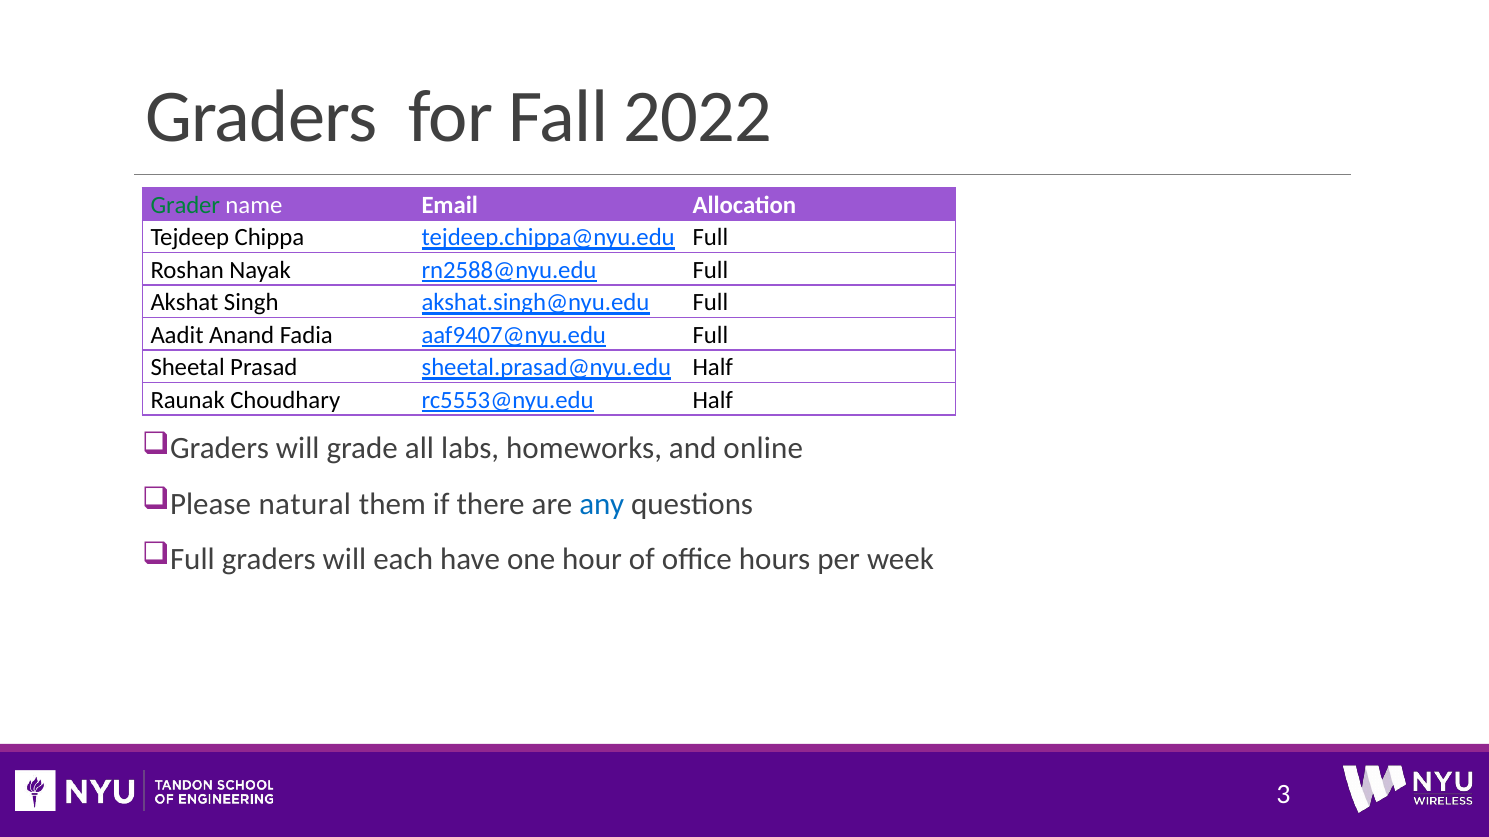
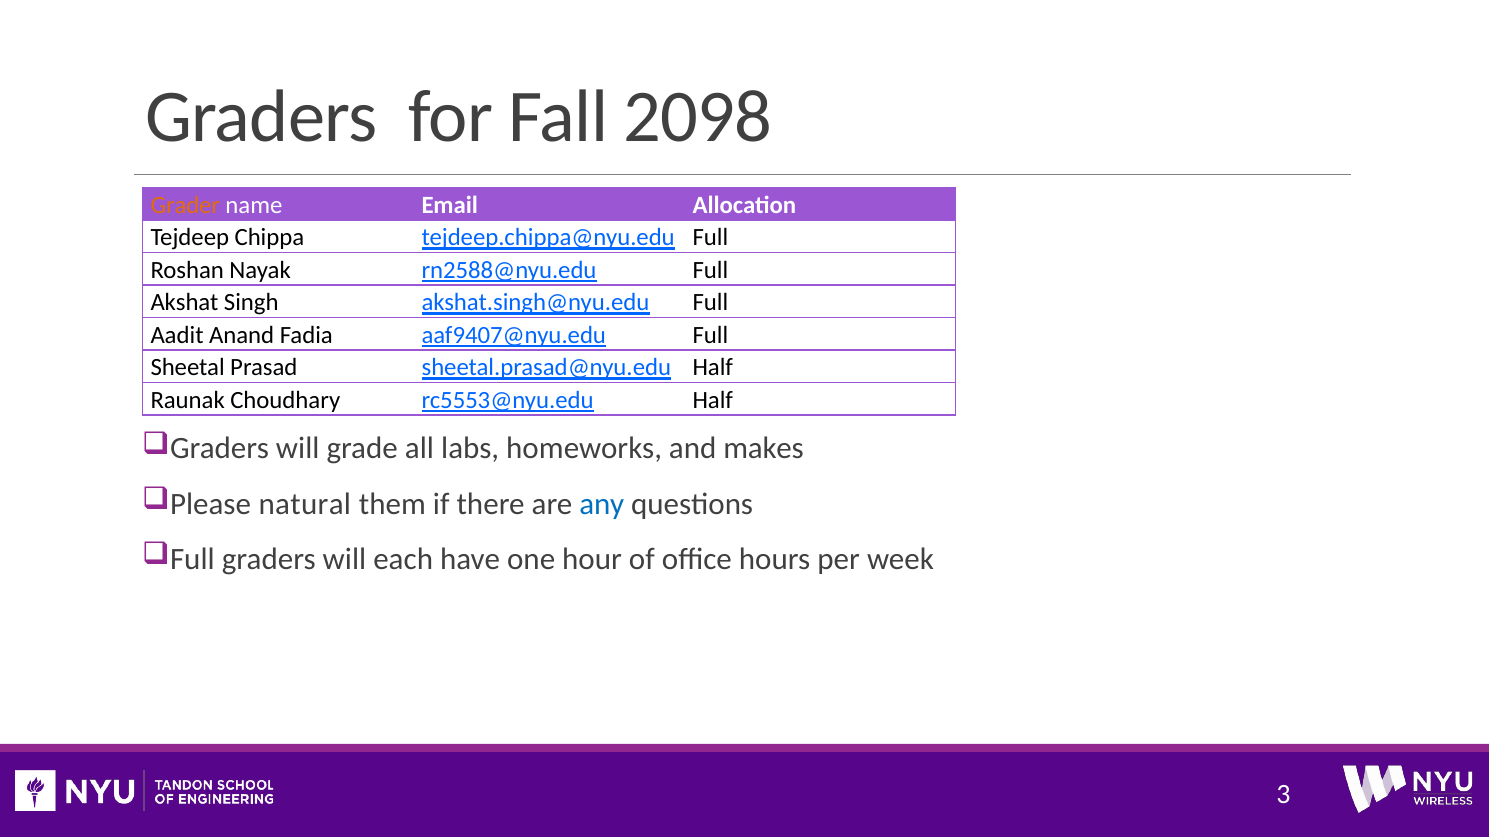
2022: 2022 -> 2098 (698, 117)
Grader colour: green -> orange (185, 205)
online: online -> makes (764, 449)
